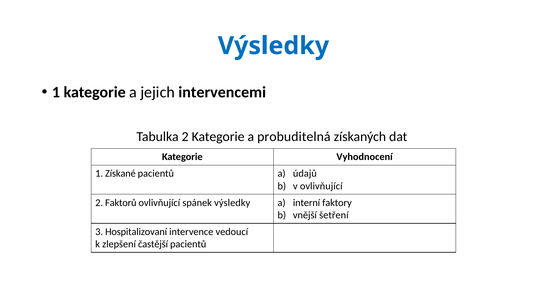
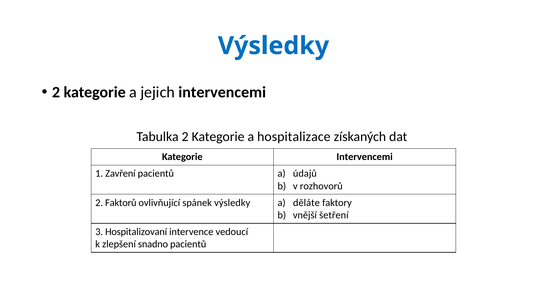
1: 1 -> 2 (56, 92)
probuditelná: probuditelná -> hospitalizace (294, 137)
Kategorie Vyhodnocení: Vyhodnocení -> Intervencemi (365, 157)
Získané: Získané -> Zavření (120, 174)
v ovlivňující: ovlivňující -> rozhovorů (321, 186)
interní: interní -> děláte (306, 203)
častější: častější -> snadno (153, 245)
